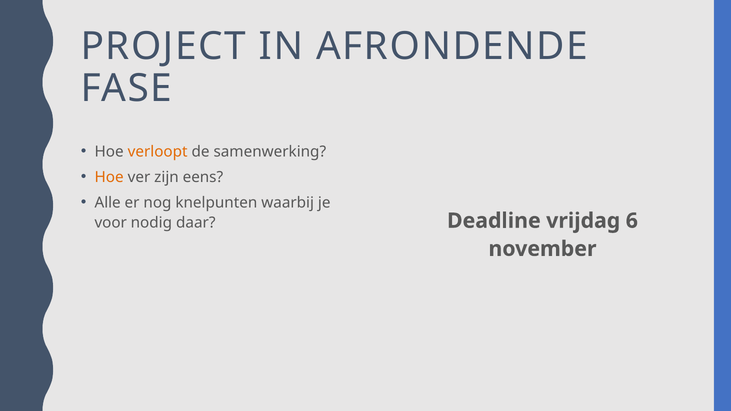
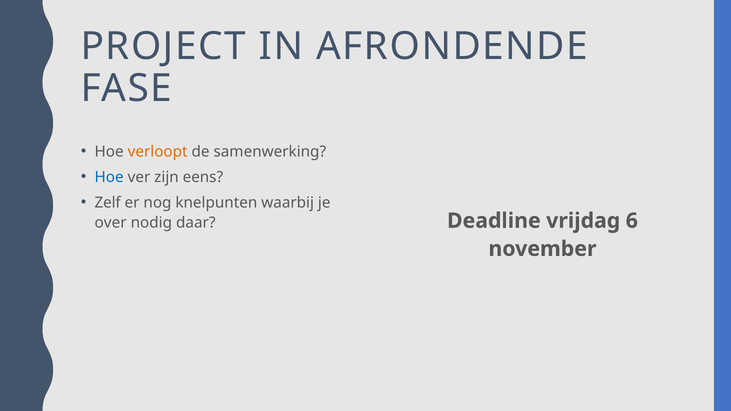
Hoe colour: orange -> blue (109, 177)
Alle: Alle -> Zelf (108, 203)
voor: voor -> over (111, 223)
